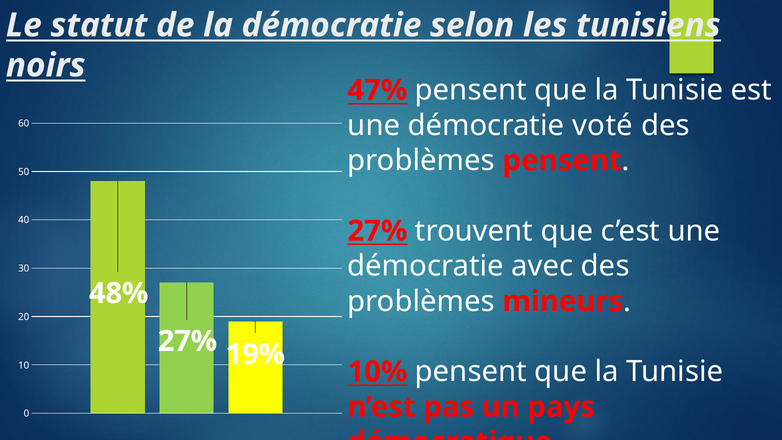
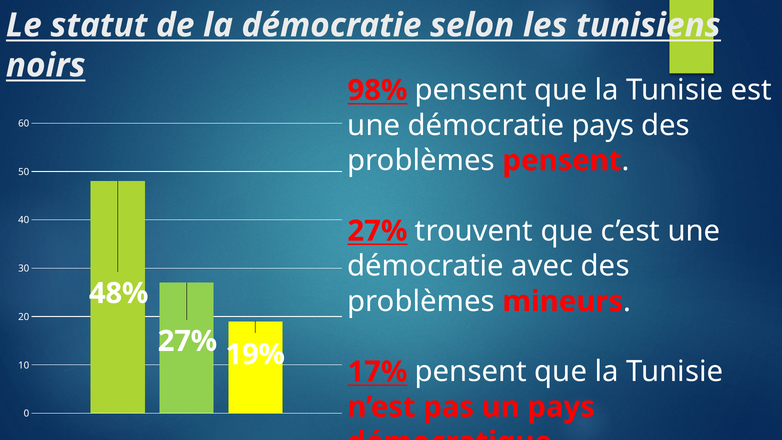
47%: 47% -> 98% (377, 90)
démocratie voté: voté -> pays (603, 125)
10%: 10% -> 17% (377, 372)
